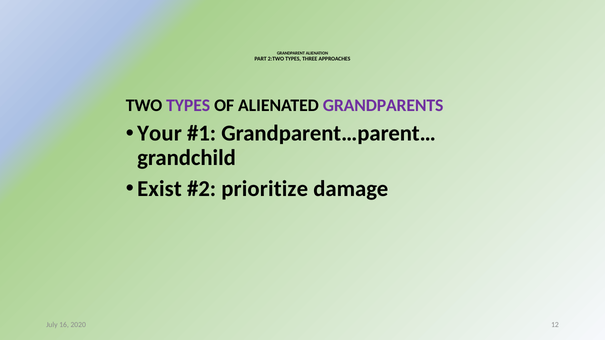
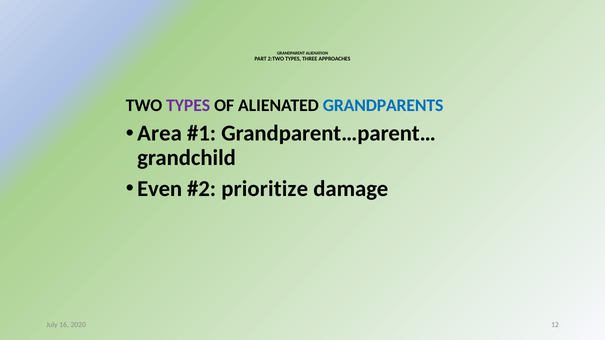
GRANDPARENTS colour: purple -> blue (383, 105)
Your: Your -> Area (160, 134)
Exist: Exist -> Even (160, 189)
